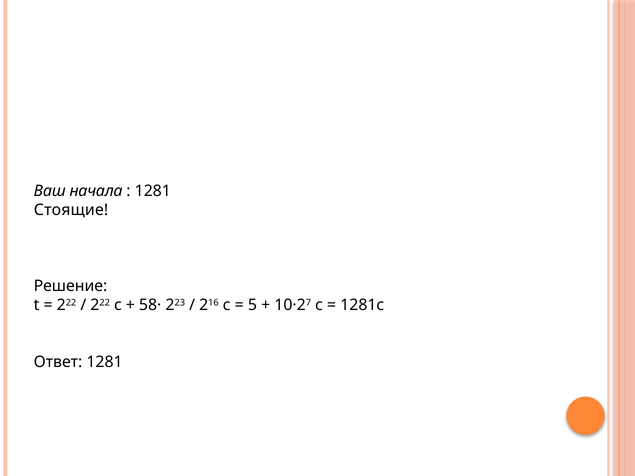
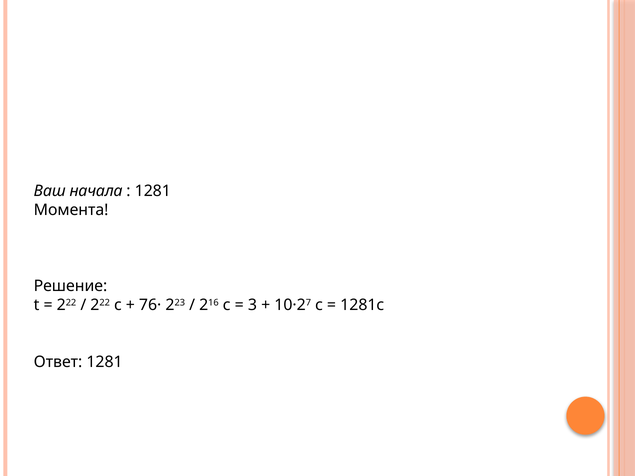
Стоящие: Стоящие -> Момента (71, 210)
58·: 58· -> 76· (150, 305)
5: 5 -> 3 (252, 305)
